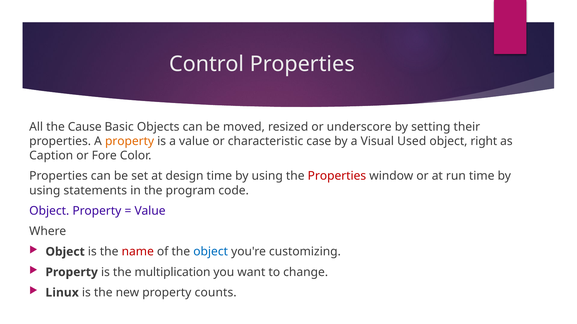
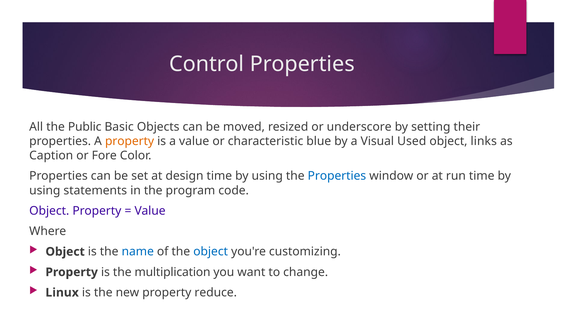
Cause: Cause -> Public (85, 127)
case: case -> blue (319, 141)
right: right -> links (484, 141)
Properties colour: red -> blue (337, 176)
name colour: red -> blue (138, 252)
counts: counts -> reduce (216, 293)
